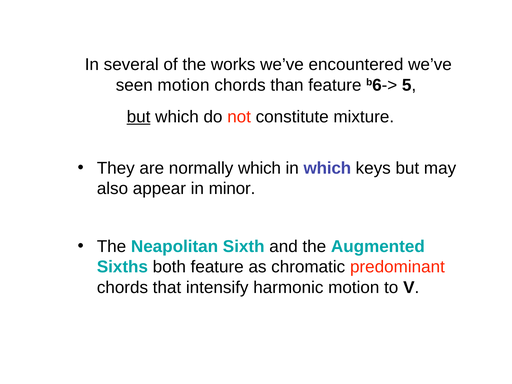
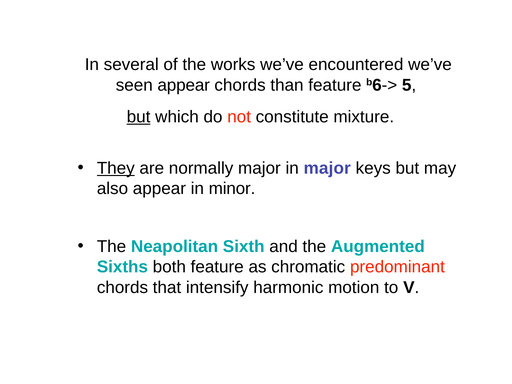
seen motion: motion -> appear (184, 85)
They underline: none -> present (116, 168)
normally which: which -> major (259, 168)
in which: which -> major (327, 168)
